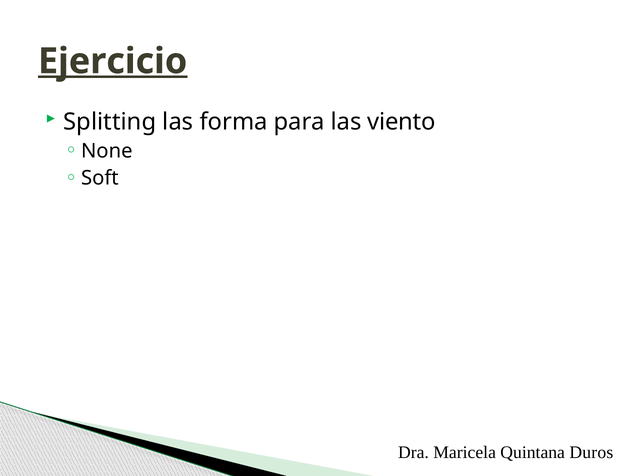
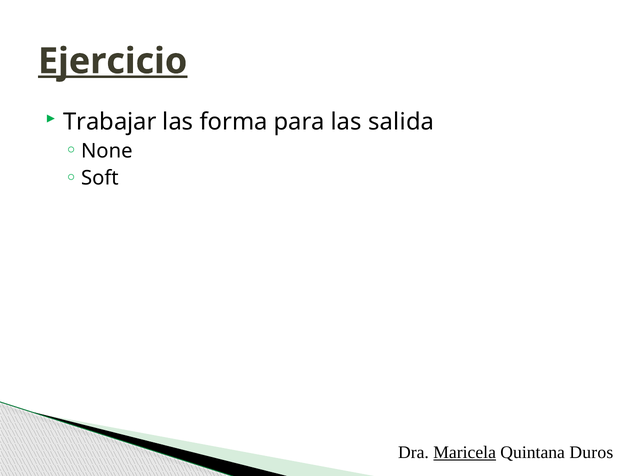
Splitting: Splitting -> Trabajar (110, 122)
viento: viento -> salida (401, 122)
Maricela underline: none -> present (465, 452)
